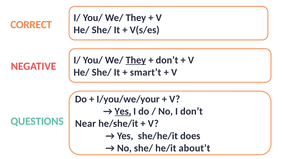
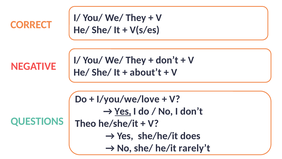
They underline: present -> none (136, 60)
smart’t: smart’t -> about’t (146, 72)
I/you/we/your: I/you/we/your -> I/you/we/love (128, 99)
Near: Near -> Theo (86, 123)
about’t: about’t -> rarely’t (194, 148)
